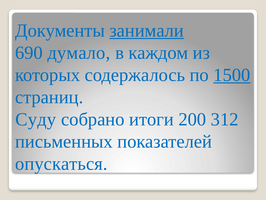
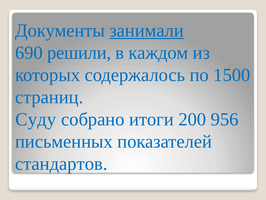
думало: думало -> решили (79, 53)
1500 underline: present -> none (232, 75)
312: 312 -> 956 (225, 119)
опускаться: опускаться -> стандартов (61, 163)
